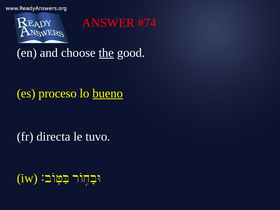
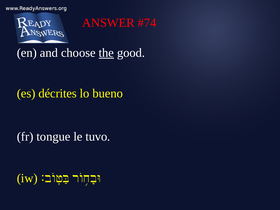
proceso: proceso -> décrites (58, 93)
bueno underline: present -> none (108, 93)
directa: directa -> tongue (53, 137)
